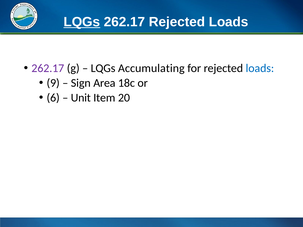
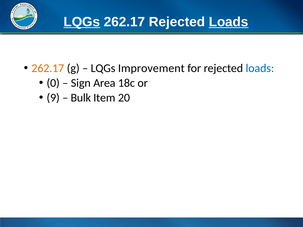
Loads underline: none -> present (229, 22)
262.17 colour: purple -> orange (48, 68)
Accumulating: Accumulating -> Improvement (151, 68)
9: 9 -> 0 (53, 83)
6: 6 -> 9 (53, 98)
Unit: Unit -> Bulk (81, 98)
